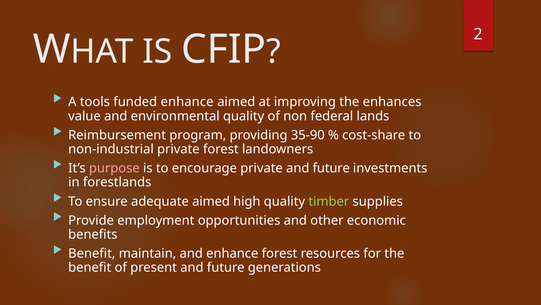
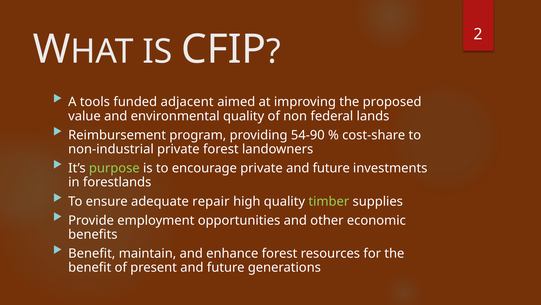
funded enhance: enhance -> adjacent (187, 102)
enhances: enhances -> proposed (392, 102)
35-90: 35-90 -> 54-90 (308, 135)
purpose colour: pink -> light green (114, 168)
adequate aimed: aimed -> repair (211, 201)
